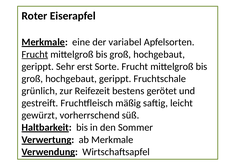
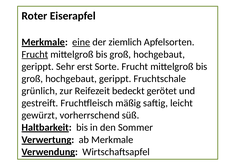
eine underline: none -> present (81, 42)
variabel: variabel -> ziemlich (125, 42)
bestens: bestens -> bedeckt (128, 91)
